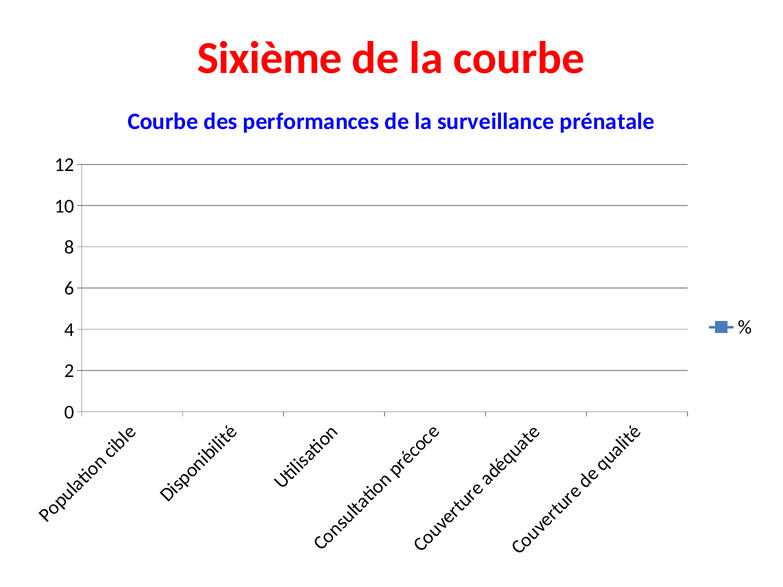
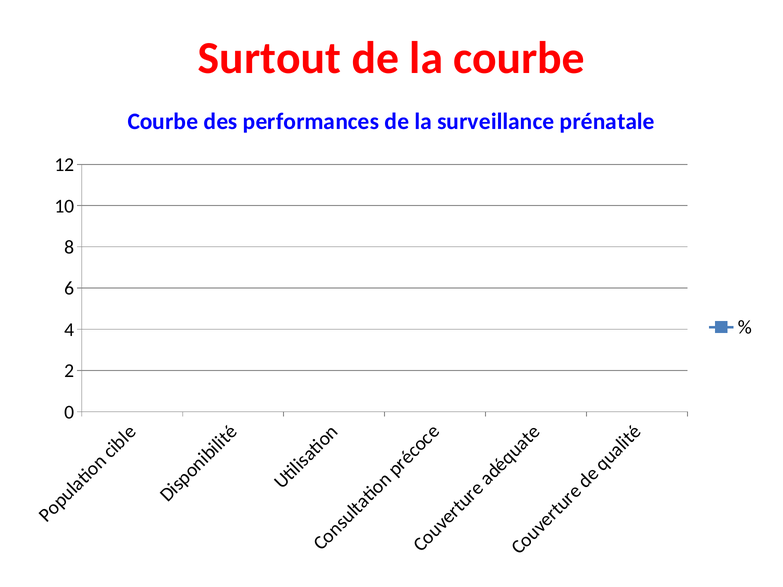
Sixième: Sixième -> Surtout (269, 58)
